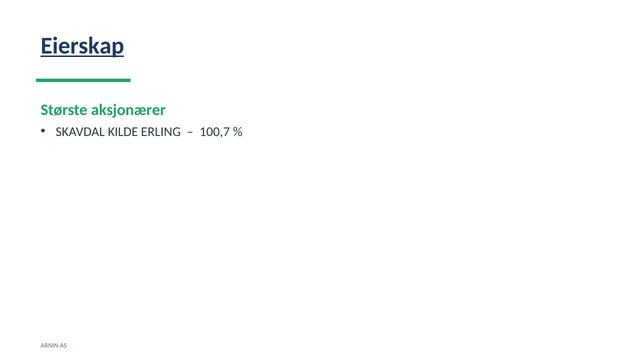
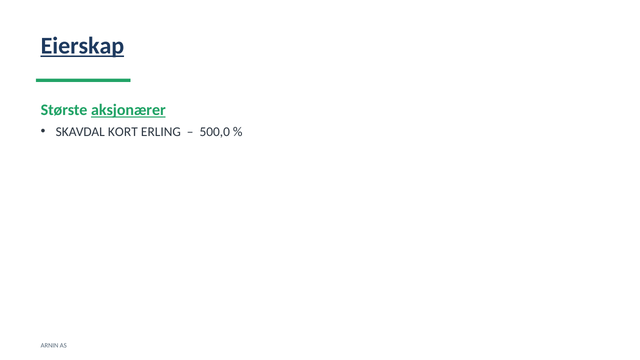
aksjonærer underline: none -> present (128, 110)
KILDE: KILDE -> KORT (123, 132)
100,7: 100,7 -> 500,0 (215, 132)
